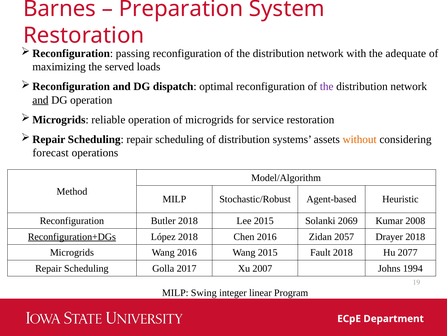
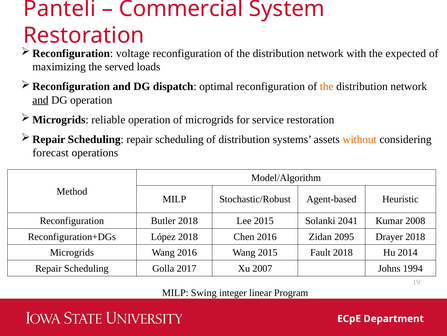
Barnes: Barnes -> Panteli (59, 9)
Preparation: Preparation -> Commercial (181, 9)
passing: passing -> voltage (133, 53)
adequate: adequate -> expected (406, 53)
the colour: purple -> orange (327, 86)
2069: 2069 -> 2041 (348, 220)
Reconfiguration+DGs underline: present -> none (72, 236)
2057: 2057 -> 2095 (344, 236)
2077: 2077 -> 2014 (408, 252)
